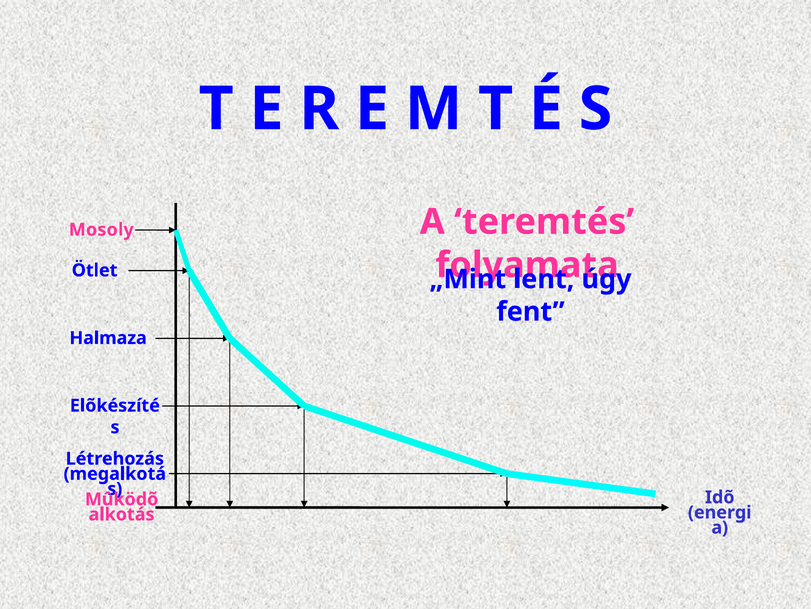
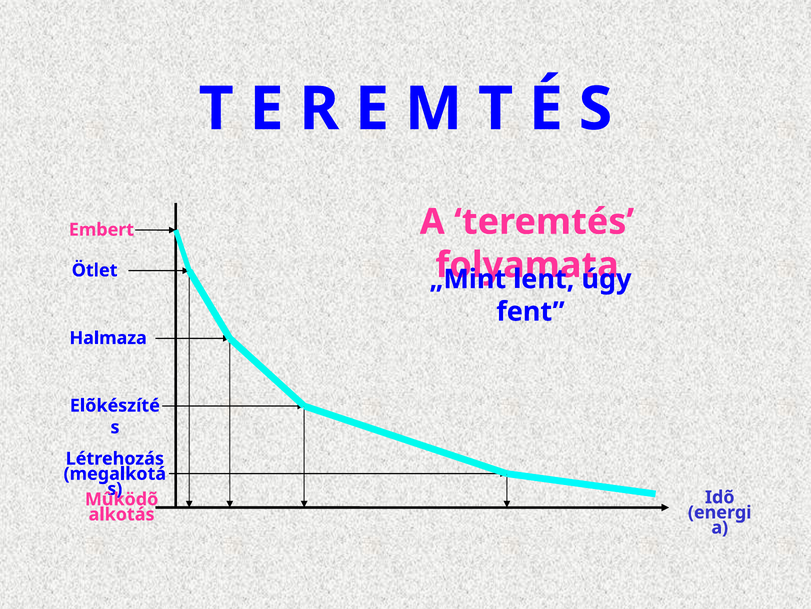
Mosoly: Mosoly -> Embert (101, 230)
